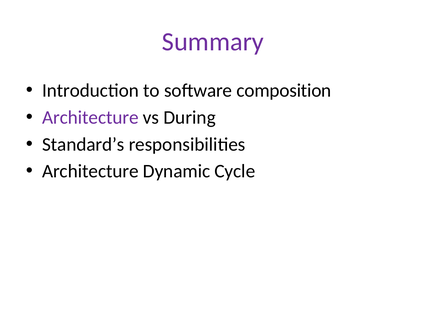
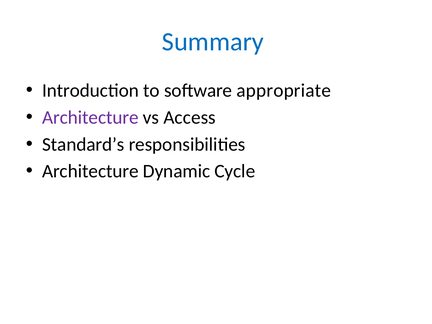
Summary colour: purple -> blue (213, 42)
composition: composition -> appropriate (284, 91)
During: During -> Access (190, 118)
